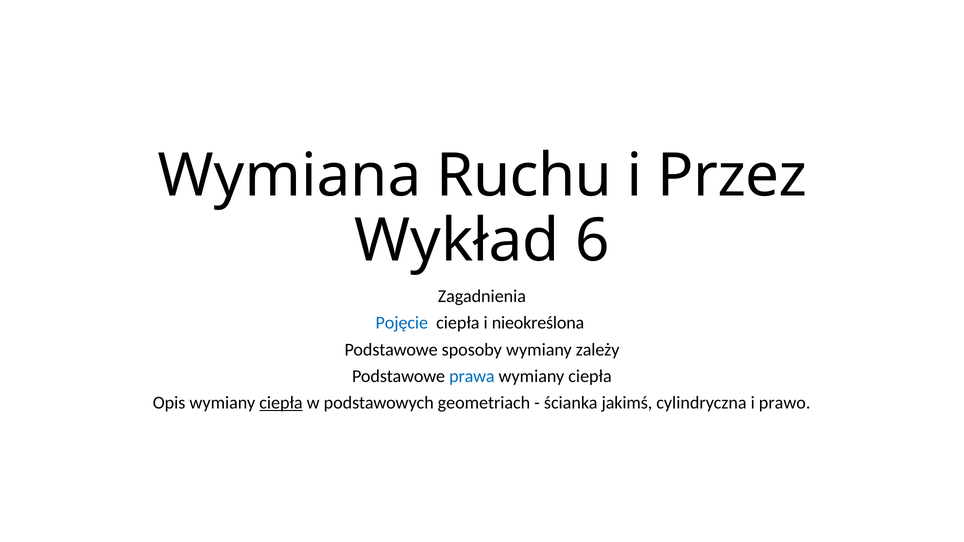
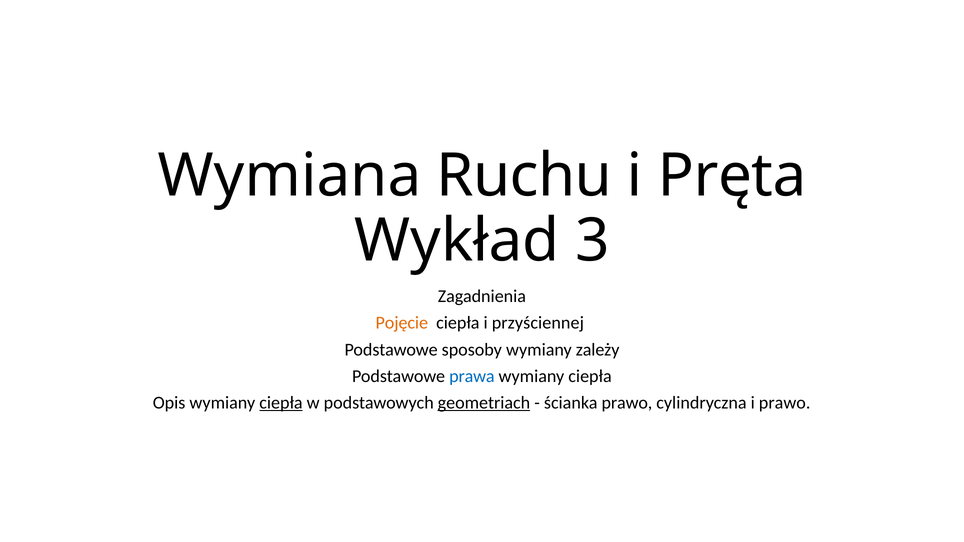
Przez: Przez -> Pręta (732, 176)
6: 6 -> 3 (592, 241)
Pojęcie colour: blue -> orange (402, 323)
nieokreślona: nieokreślona -> przyściennej (538, 323)
geometriach underline: none -> present (484, 403)
ścianka jakimś: jakimś -> prawo (627, 403)
